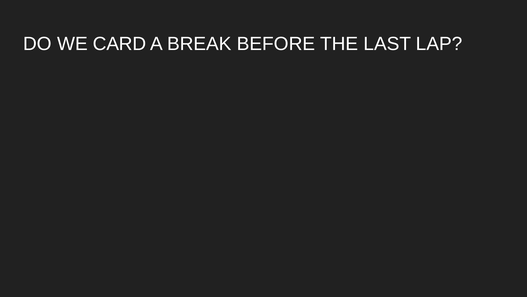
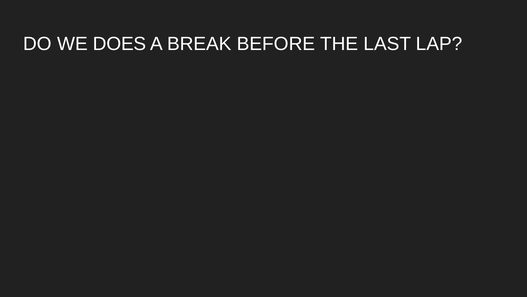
CARD: CARD -> DOES (120, 44)
